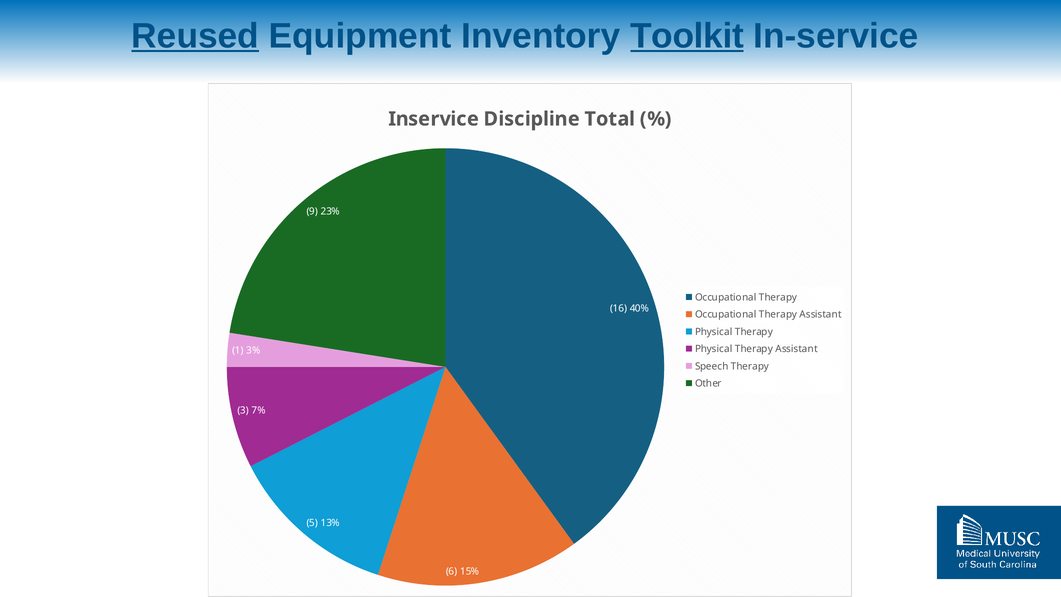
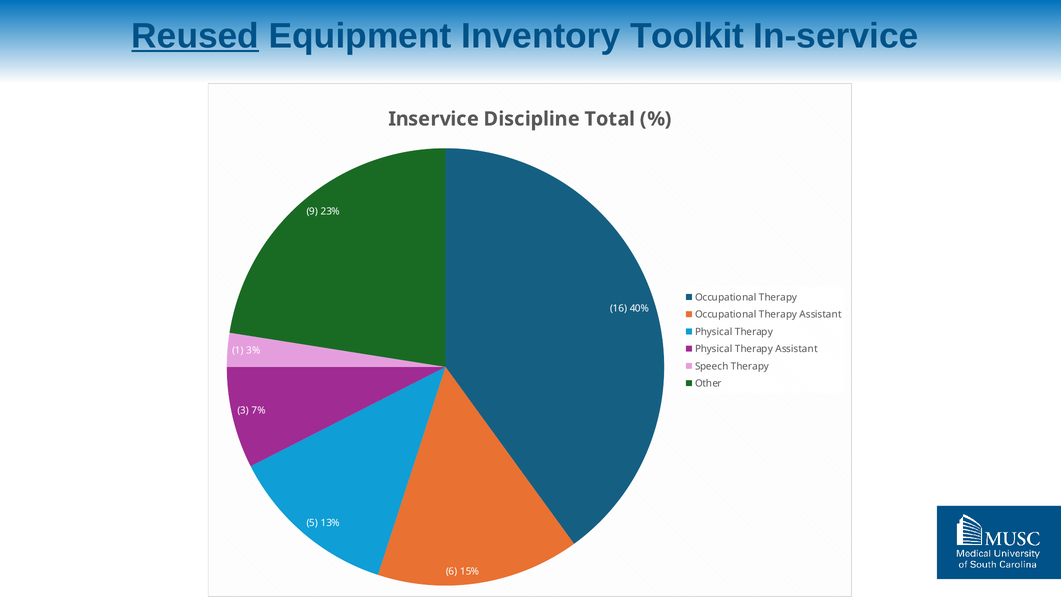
Toolkit underline: present -> none (687, 36)
